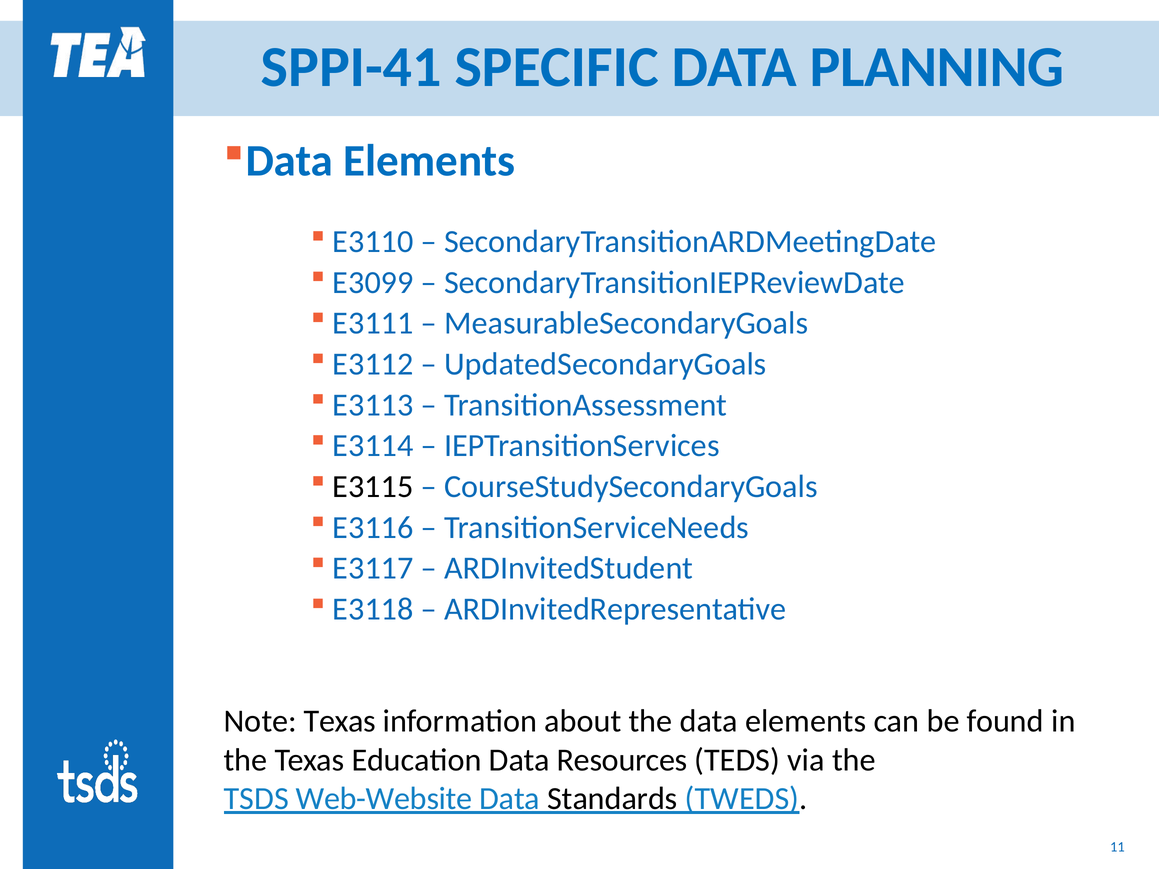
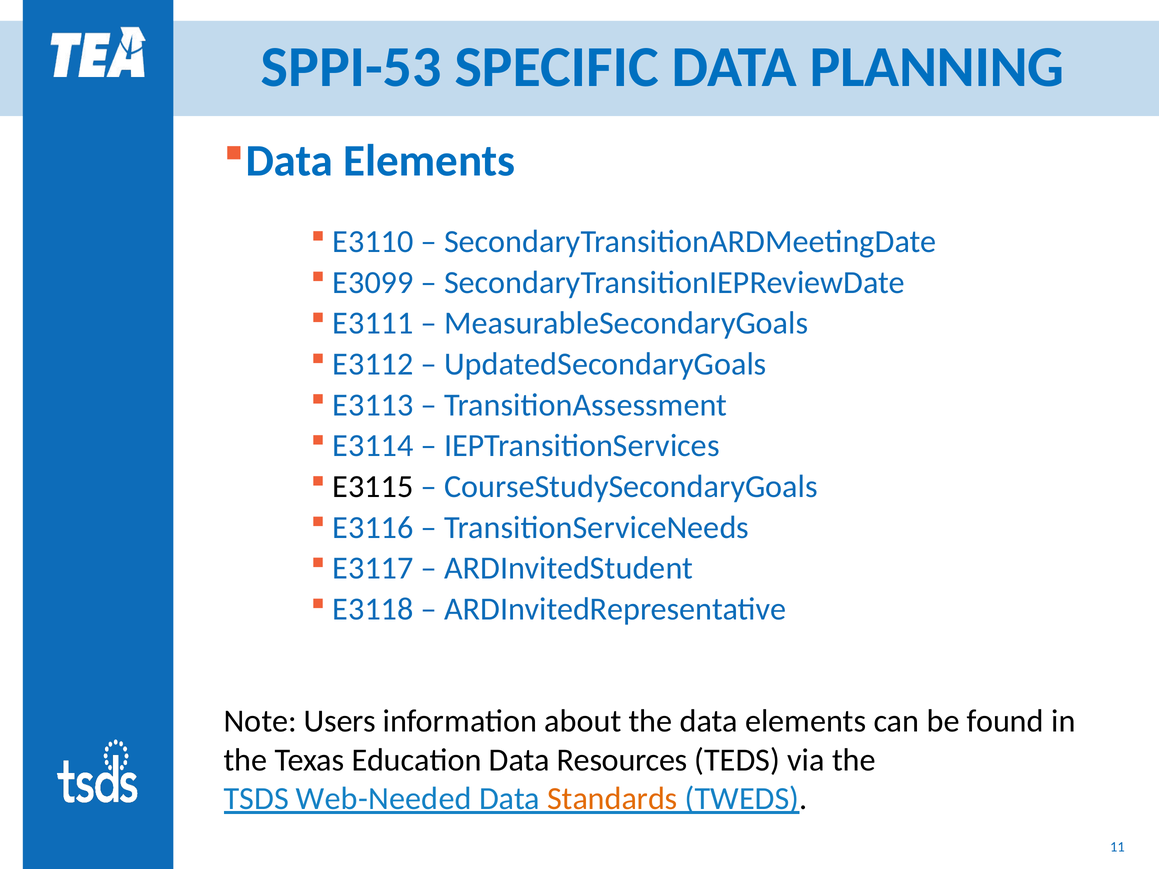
SPPI-41: SPPI-41 -> SPPI-53 (351, 67)
Note Texas: Texas -> Users (340, 721)
Web-Website: Web-Website -> Web-Needed (384, 799)
Standards colour: black -> orange (612, 799)
